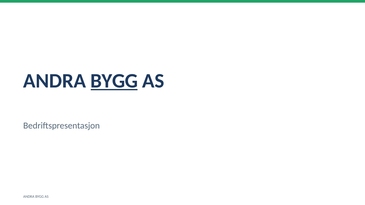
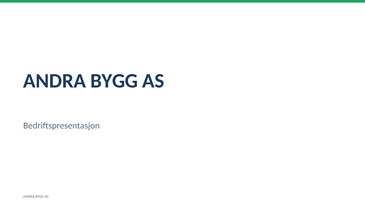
BYGG underline: present -> none (114, 81)
